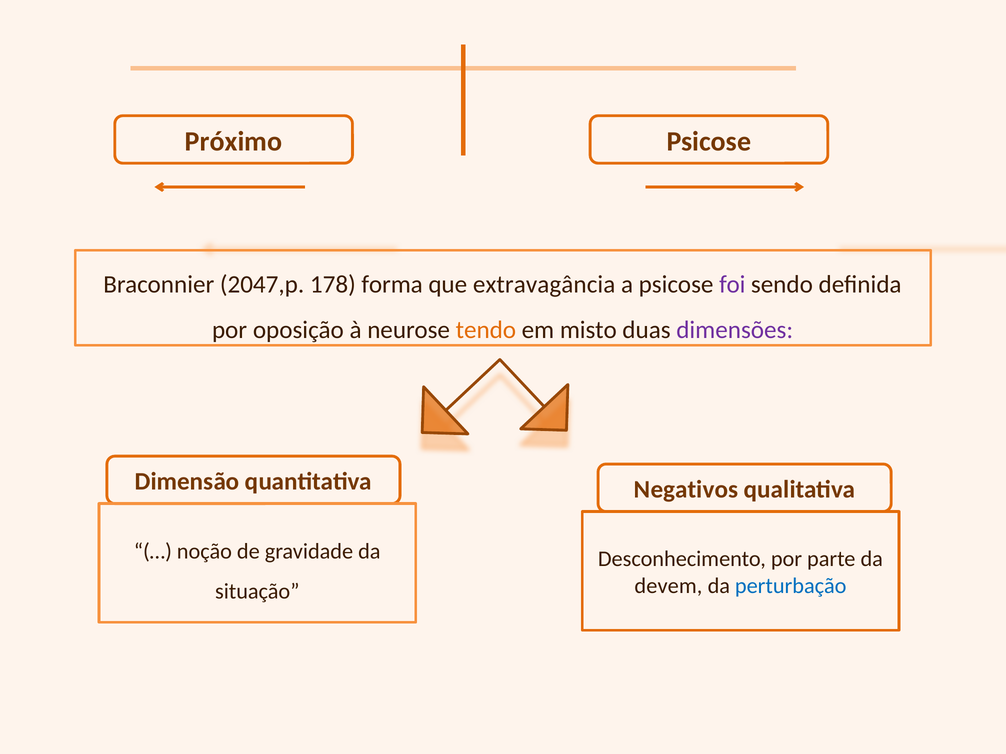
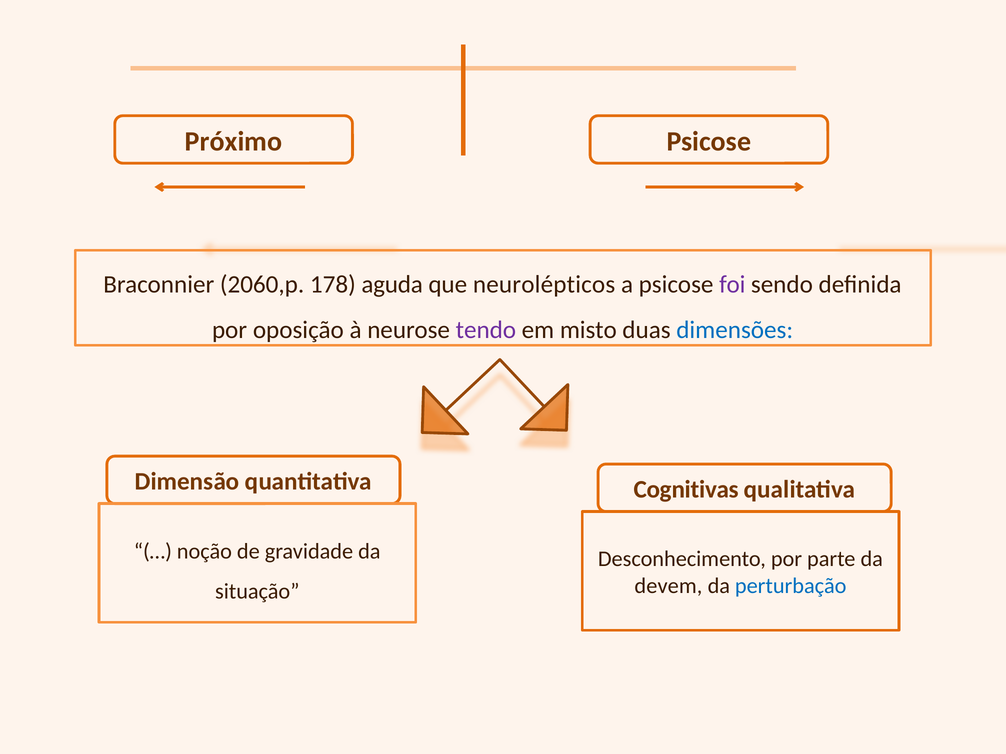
2047,p: 2047,p -> 2060,p (262, 285)
forma: forma -> aguda (392, 285)
extravagância: extravagância -> neurolépticos (544, 285)
tendo colour: orange -> purple (486, 330)
dimensões colour: purple -> blue (735, 330)
Negativos: Negativos -> Cognitivas (686, 490)
